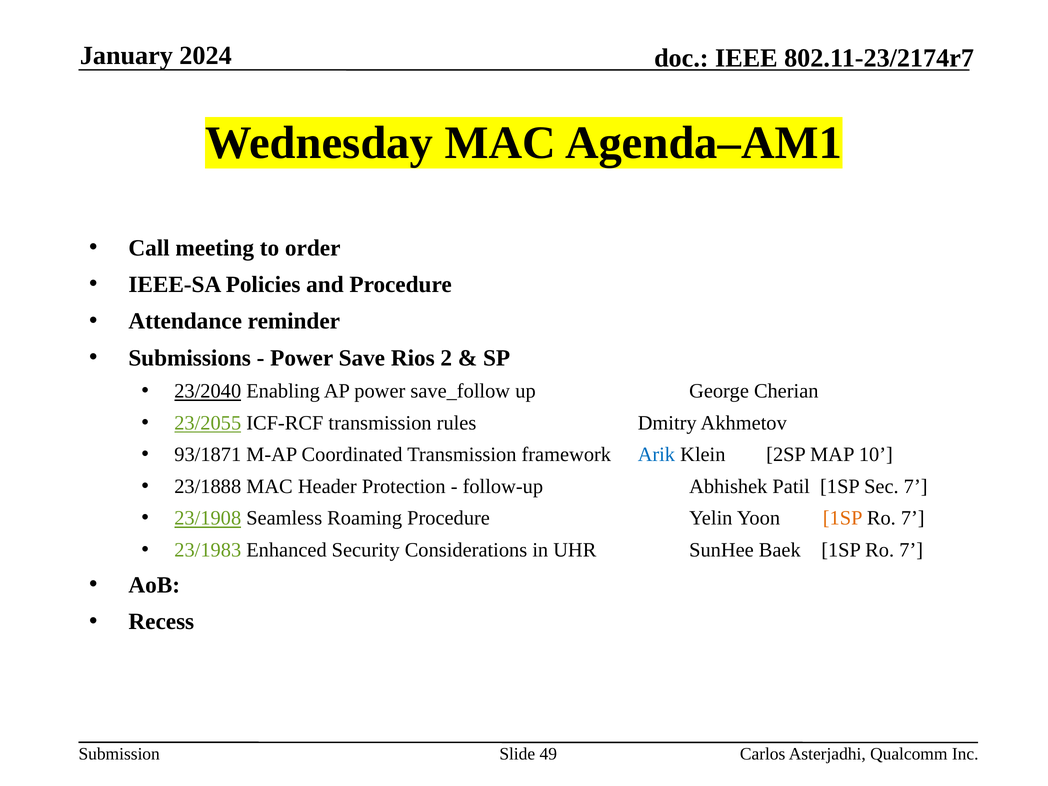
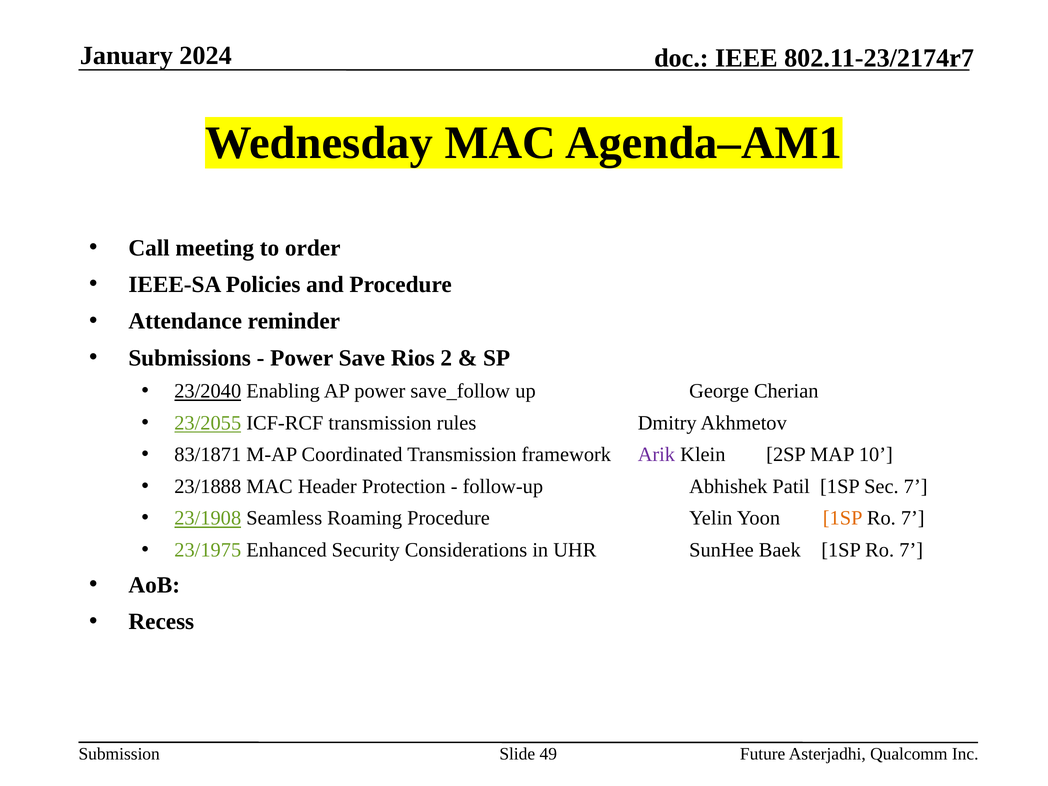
93/1871: 93/1871 -> 83/1871 (208, 455)
Arik colour: blue -> purple (656, 455)
23/1983: 23/1983 -> 23/1975 (208, 550)
Carlos: Carlos -> Future (763, 754)
